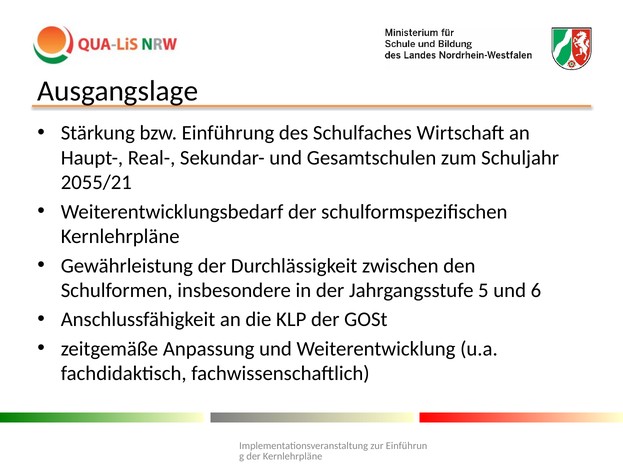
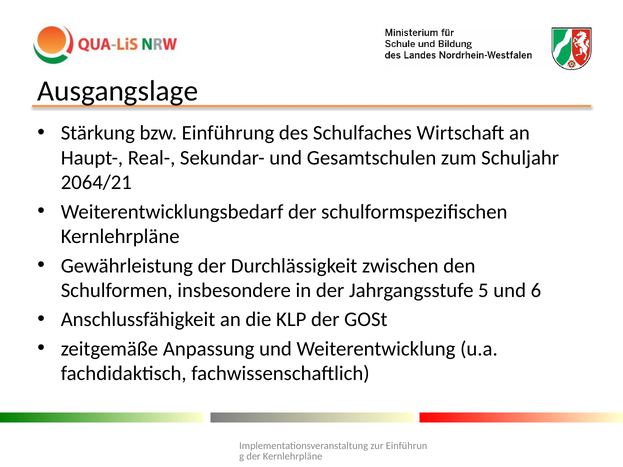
2055/21: 2055/21 -> 2064/21 (96, 183)
